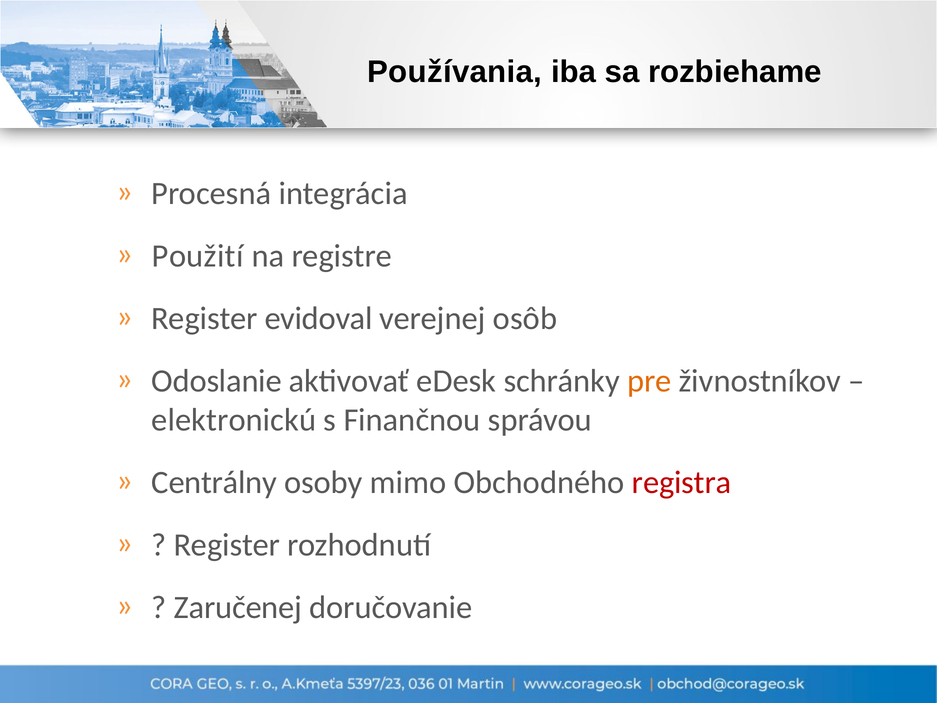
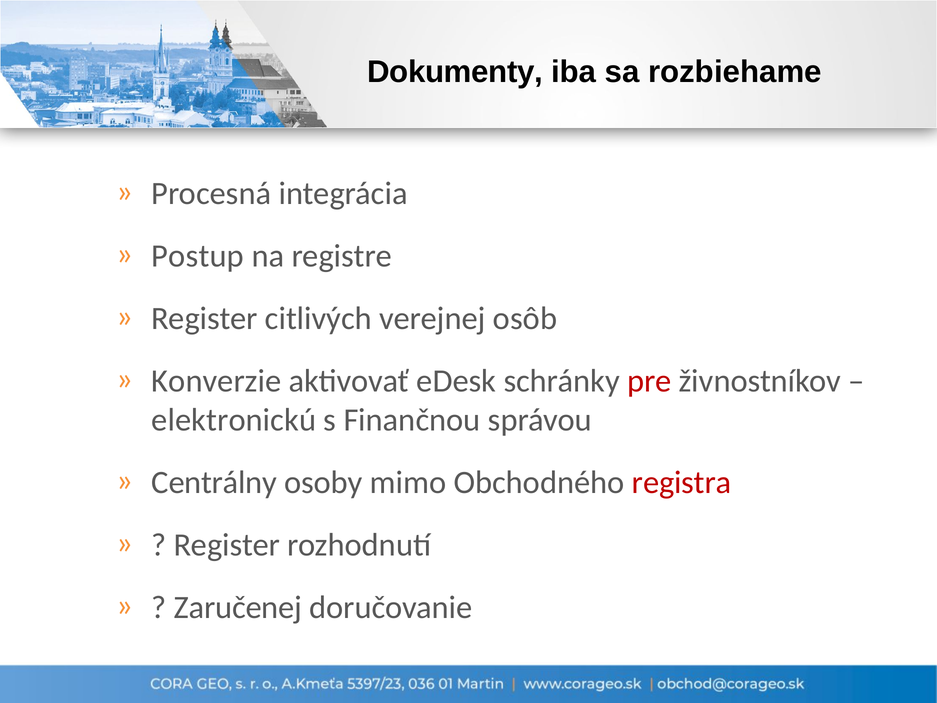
Používania: Používania -> Dokumenty (455, 72)
Použití: Použití -> Postup (198, 256)
evidoval: evidoval -> citlivých (318, 318)
Odoslanie: Odoslanie -> Konverzie (216, 381)
pre colour: orange -> red (649, 381)
